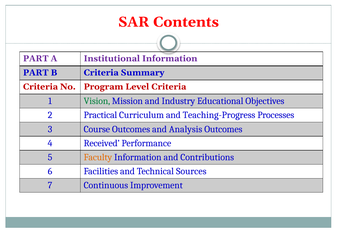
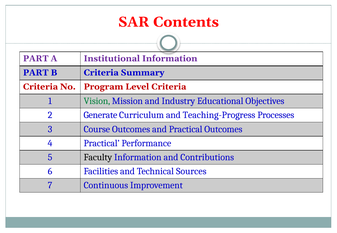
Practical: Practical -> Generate (100, 115)
and Analysis: Analysis -> Practical (186, 129)
4 Received: Received -> Practical (102, 143)
Faculty colour: orange -> black (98, 157)
